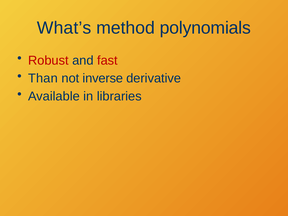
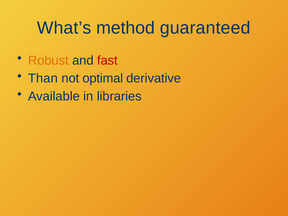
polynomials: polynomials -> guaranteed (205, 28)
Robust colour: red -> orange (48, 60)
inverse: inverse -> optimal (103, 78)
